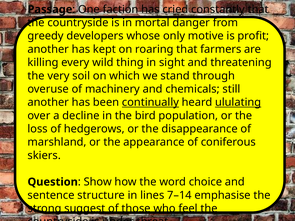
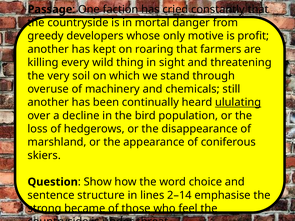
continually underline: present -> none (150, 102)
7–14: 7–14 -> 2–14 (179, 195)
suggest: suggest -> became (85, 209)
